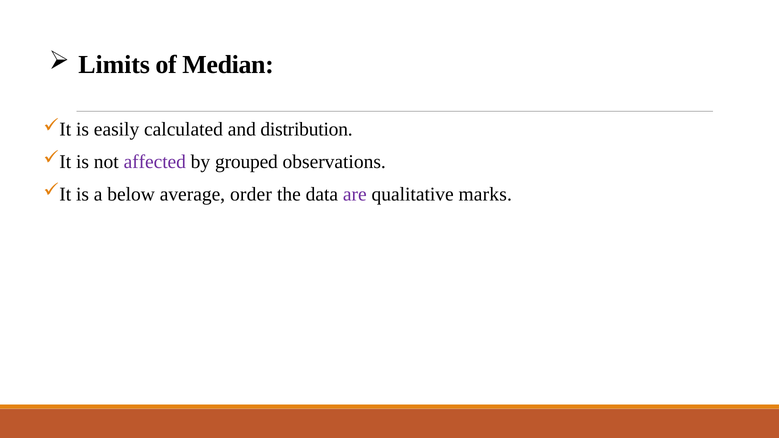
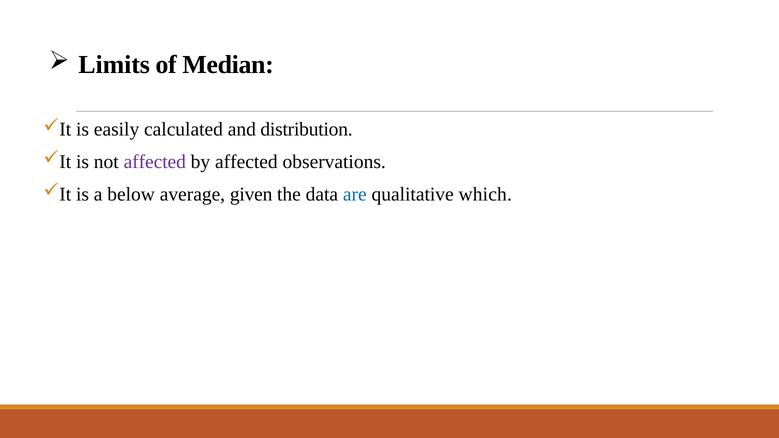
by grouped: grouped -> affected (246, 162)
order: order -> given (251, 194)
are colour: purple -> blue (355, 194)
marks: marks -> which (485, 194)
